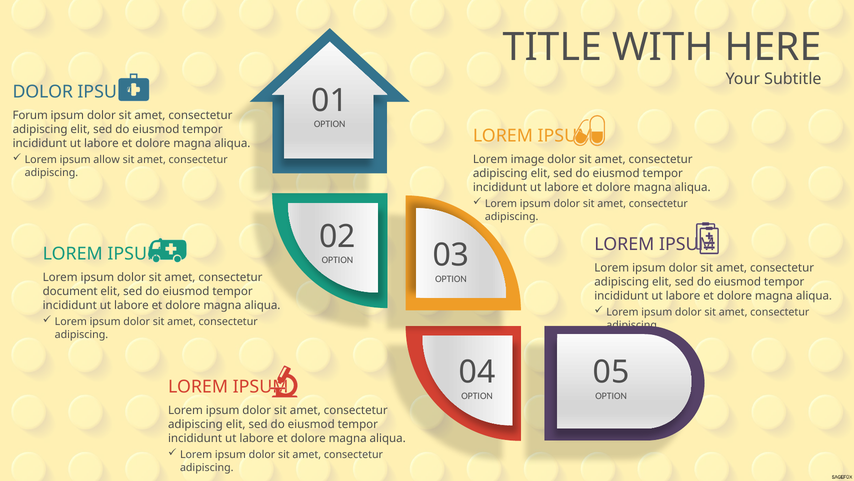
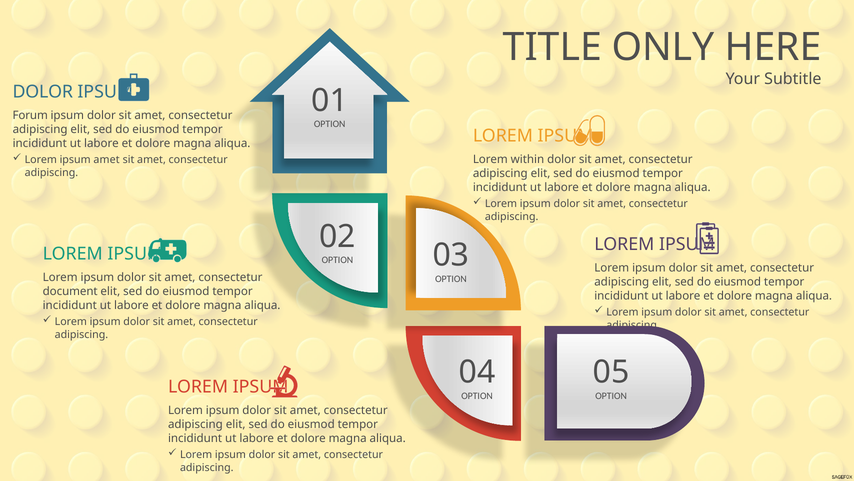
WITH: WITH -> ONLY (663, 47)
ipsum allow: allow -> amet (107, 160)
image: image -> within (527, 159)
